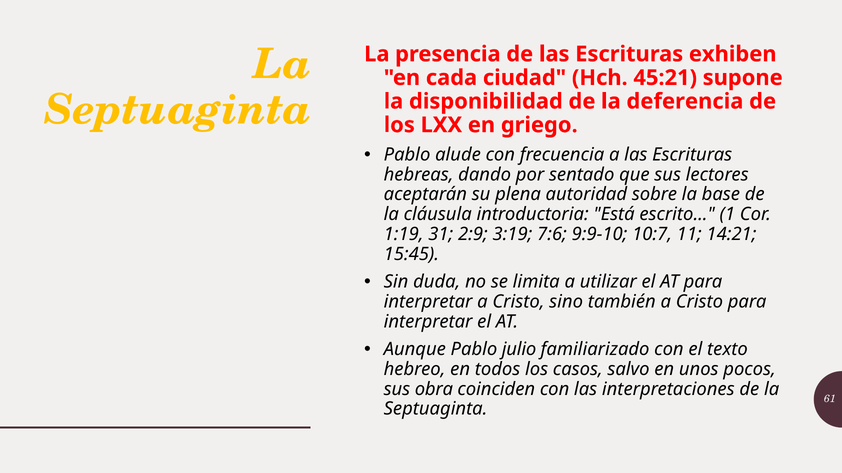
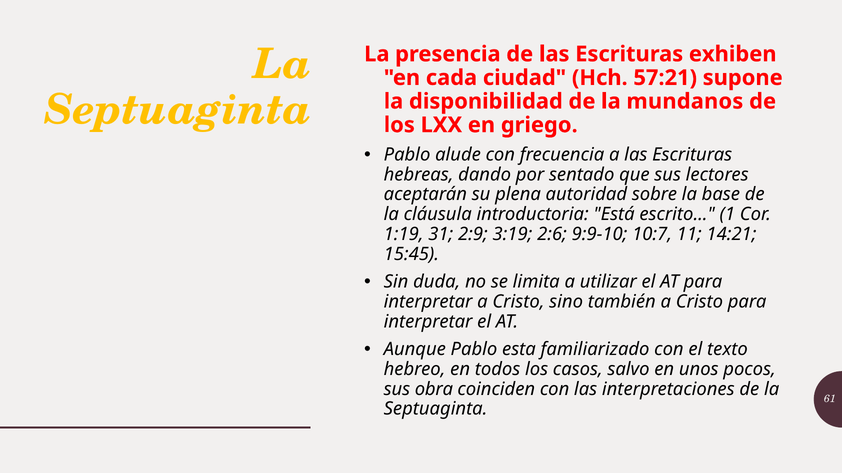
45:21: 45:21 -> 57:21 (665, 78)
deferencia: deferencia -> mundanos (685, 102)
7:6: 7:6 -> 2:6 (552, 234)
julio: julio -> esta (519, 350)
